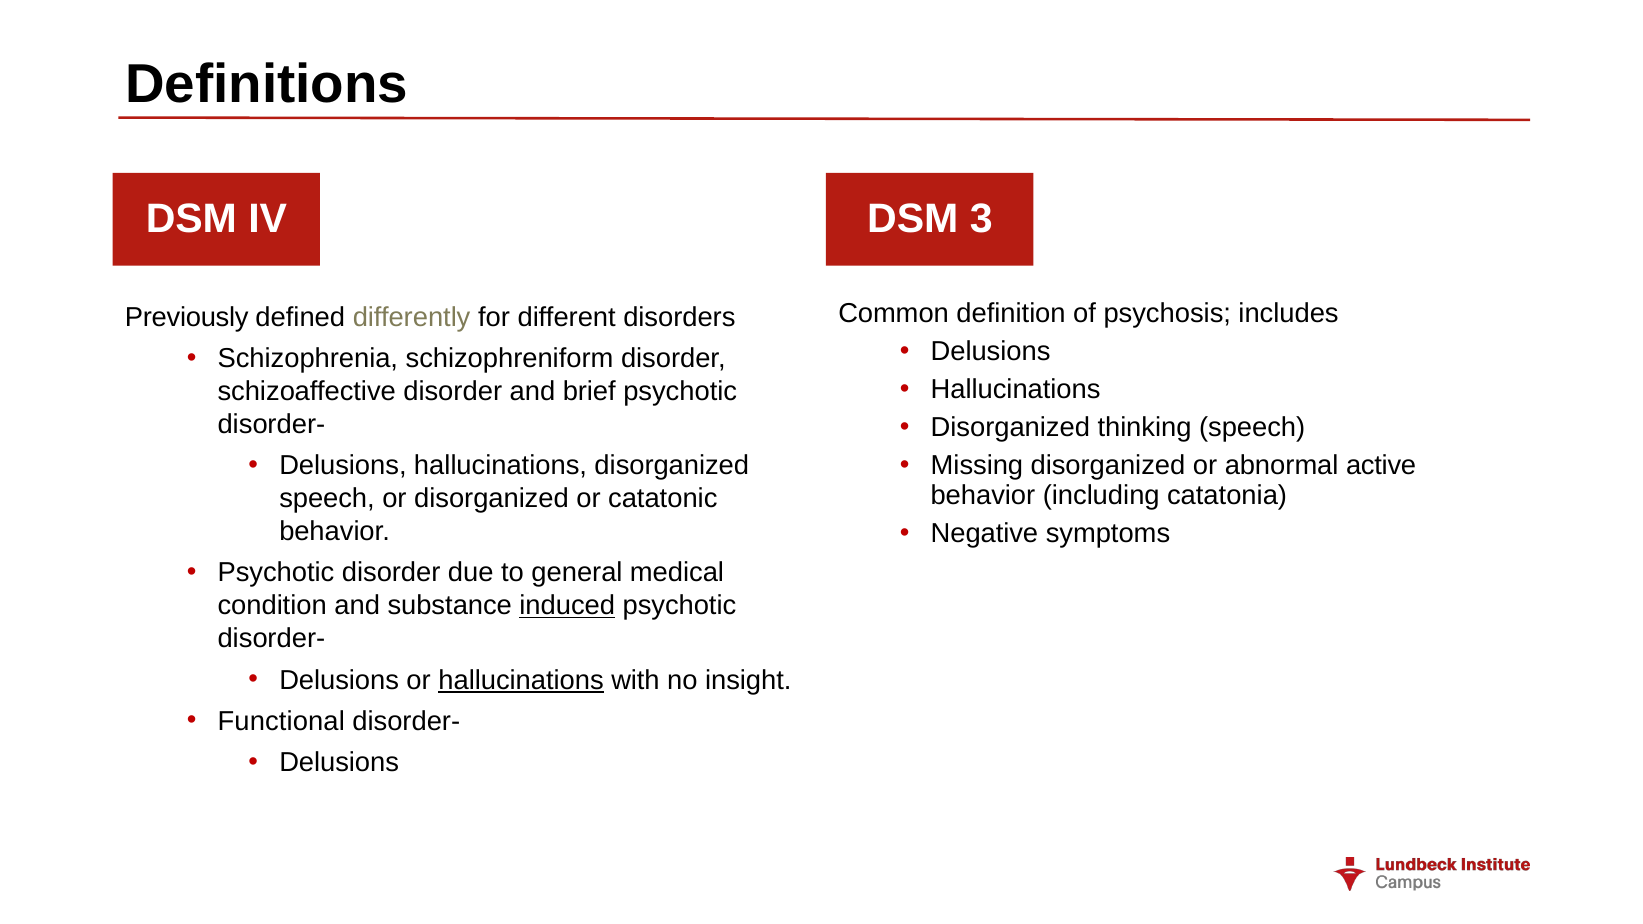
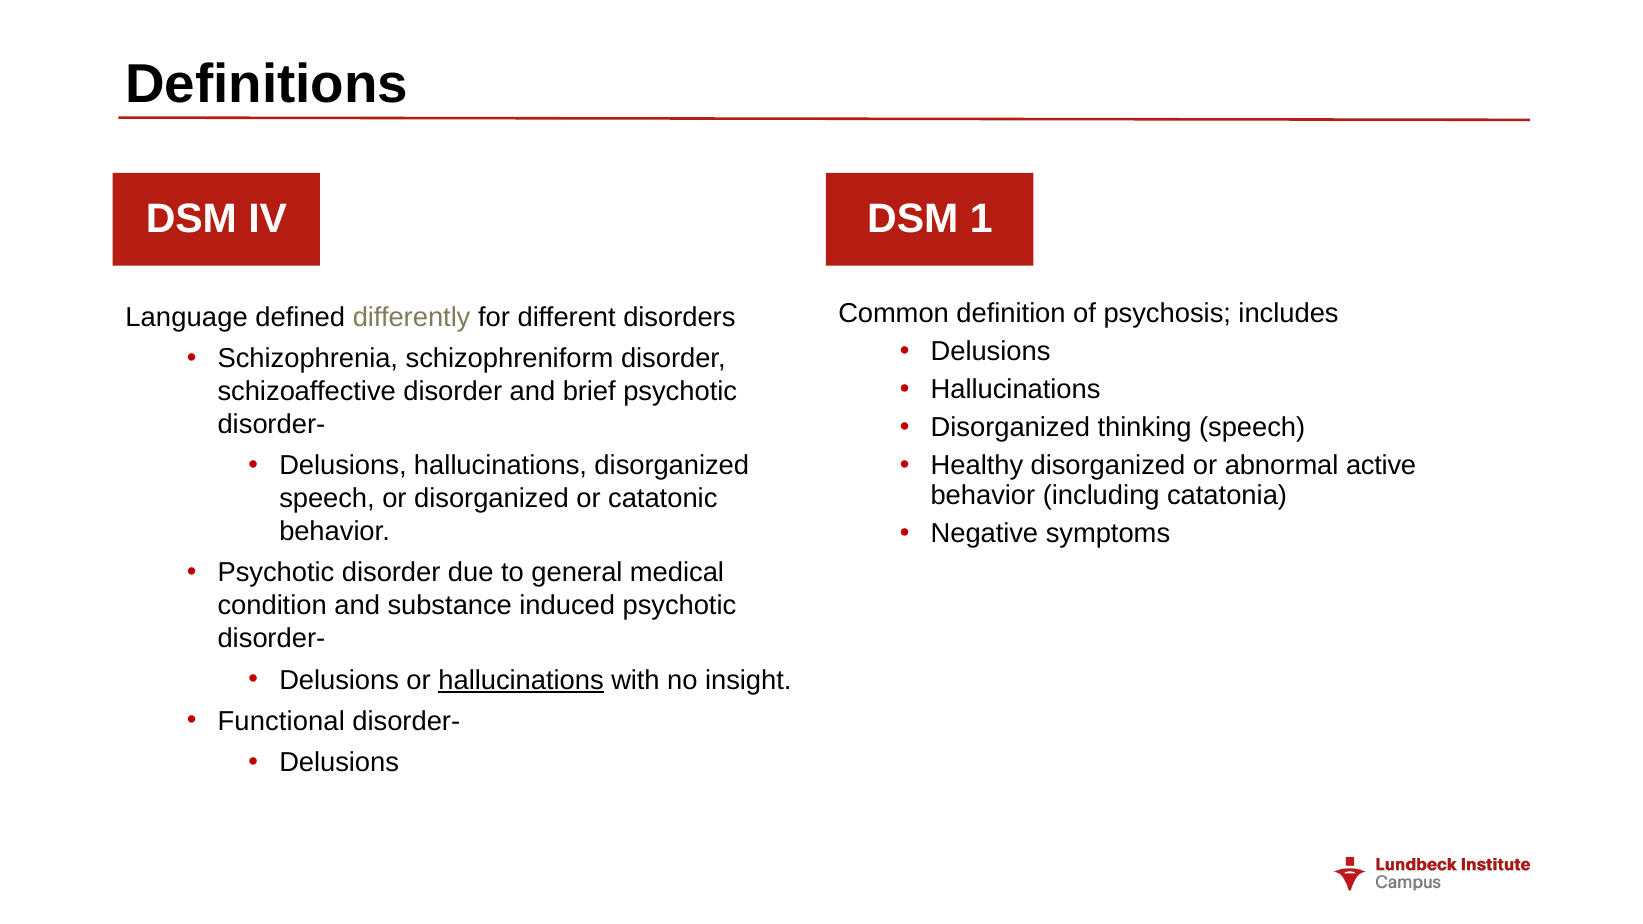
3: 3 -> 1 (981, 219)
Previously: Previously -> Language (187, 318)
Missing: Missing -> Healthy (977, 466)
induced underline: present -> none (567, 606)
